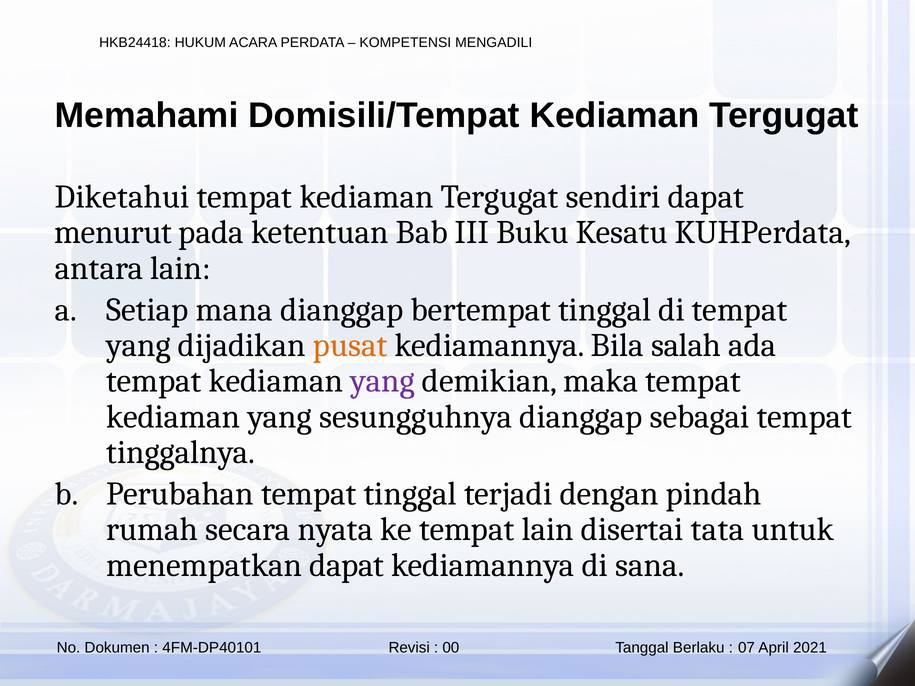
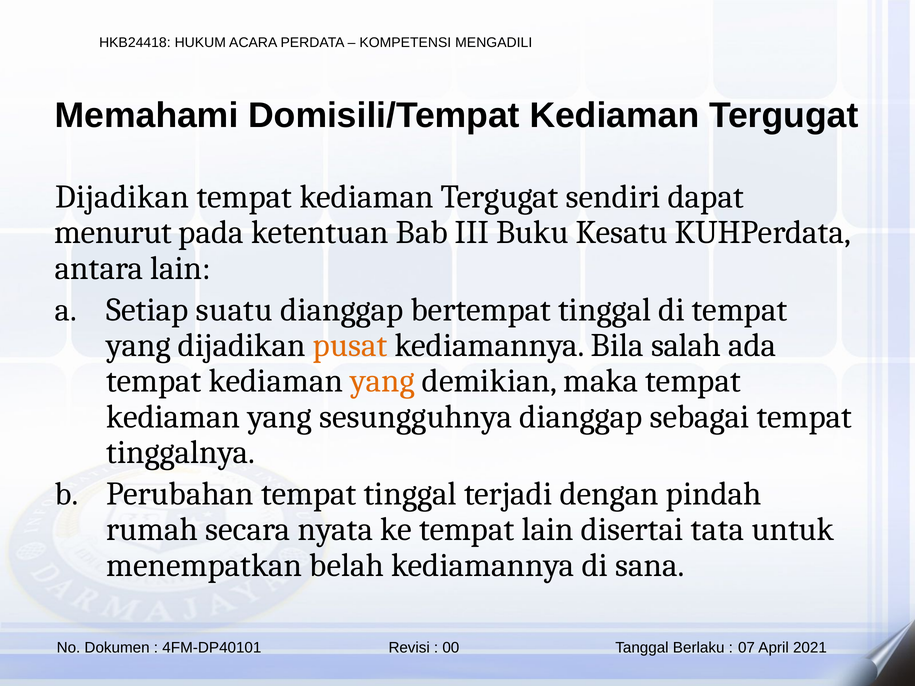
Diketahui: Diketahui -> Dijadikan (122, 197)
mana: mana -> suatu (234, 310)
yang colour: purple -> orange (382, 381)
menempatkan dapat: dapat -> belah (347, 565)
